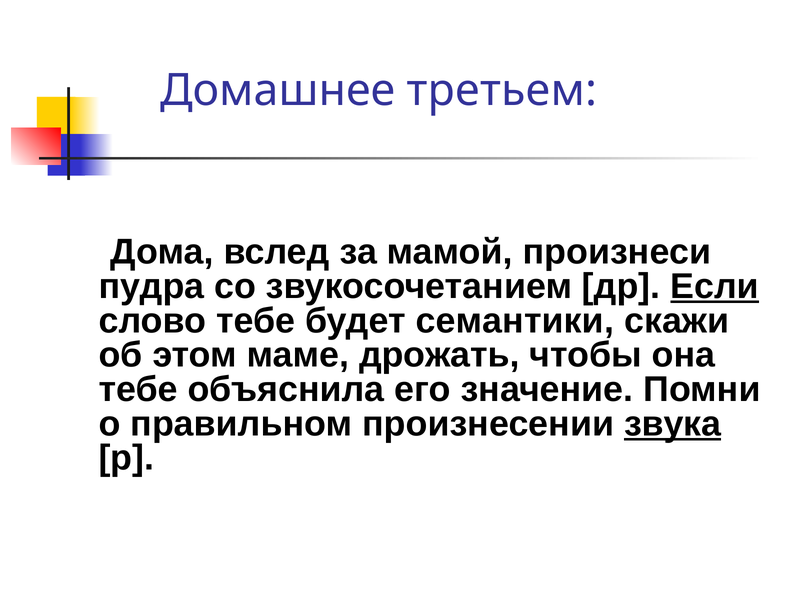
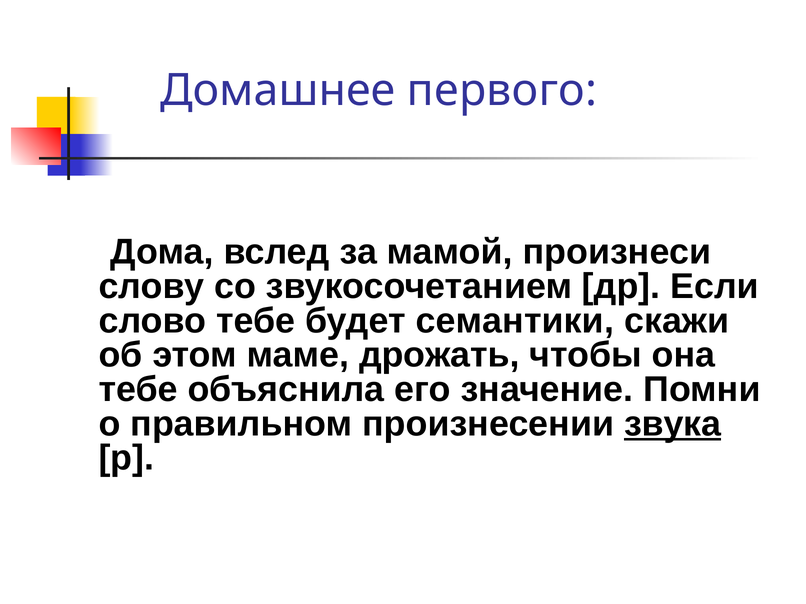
третьем: третьем -> первого (502, 90)
пудра: пудра -> слову (151, 287)
Если underline: present -> none (715, 287)
